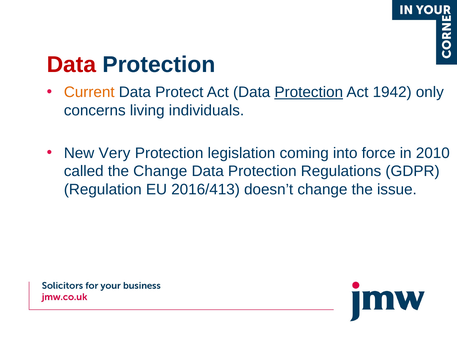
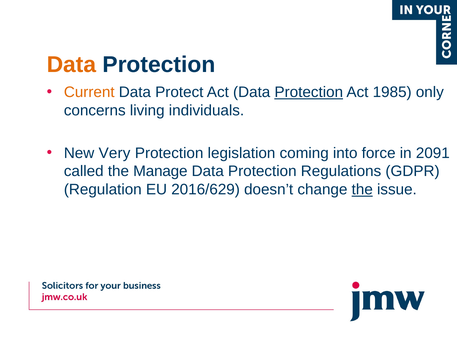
Data colour: red -> orange (71, 65)
1942: 1942 -> 1985 (392, 92)
2010: 2010 -> 2091 (433, 153)
the Change: Change -> Manage (160, 172)
2016/413: 2016/413 -> 2016/629 (206, 190)
the underline: none -> present (362, 190)
